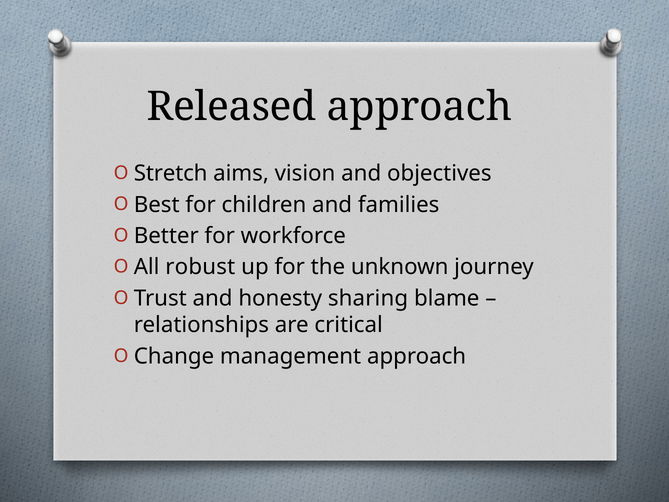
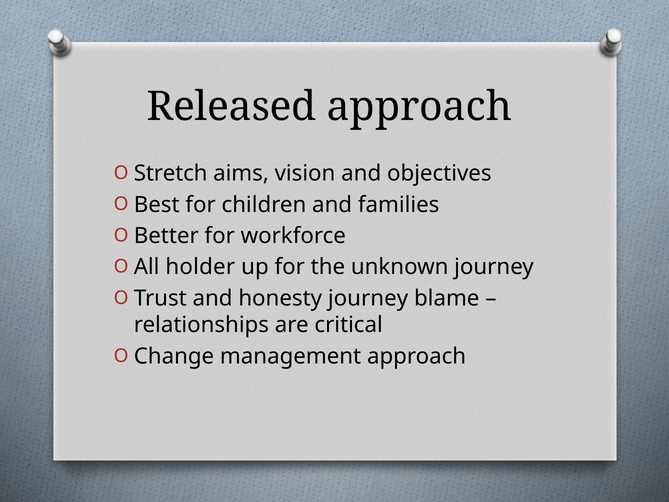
robust: robust -> holder (200, 267)
honesty sharing: sharing -> journey (368, 298)
